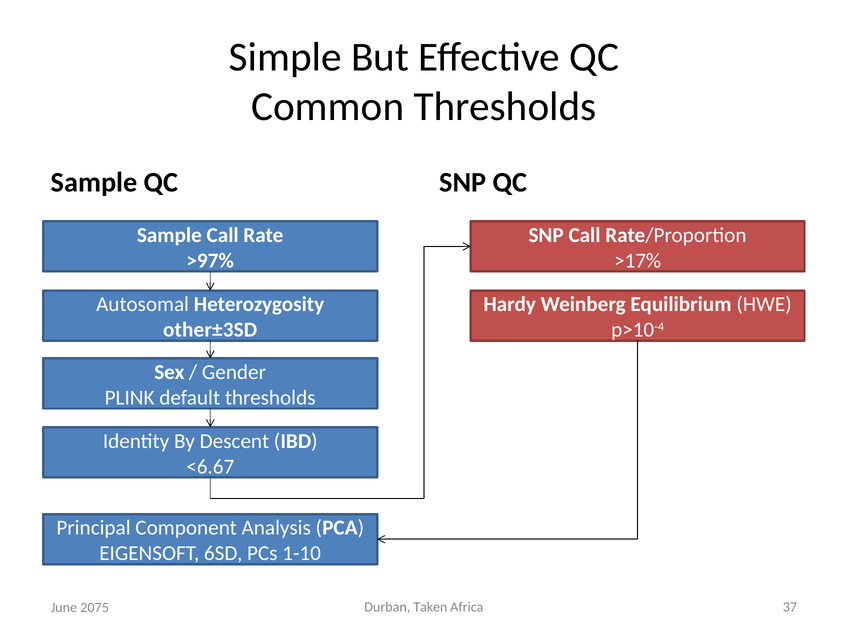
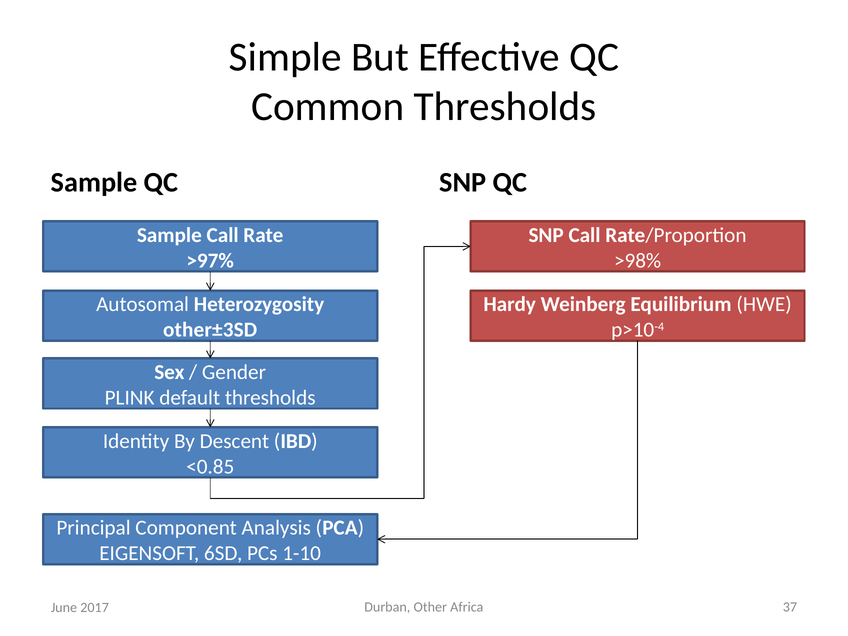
>17%: >17% -> >98% (638, 261)
<6.67: <6.67 -> <0.85 (210, 467)
Taken: Taken -> Other (430, 607)
2075: 2075 -> 2017 (95, 607)
